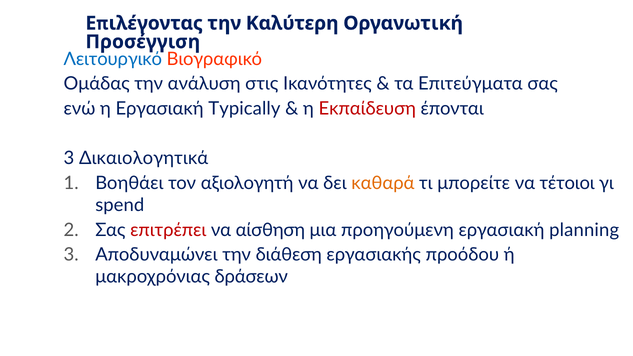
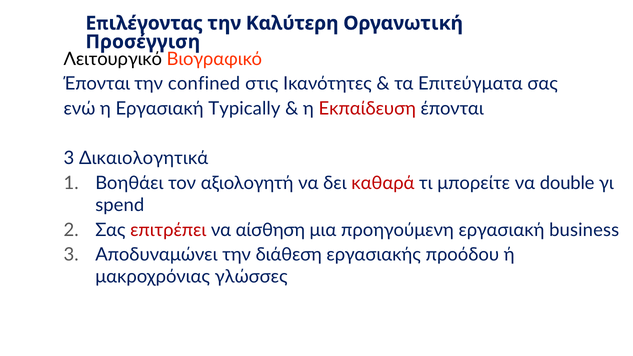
Λειτουργικό colour: blue -> black (113, 59)
Ομάδας: Ομάδας -> Έπονται (97, 84)
ανάλυση: ανάλυση -> confined (204, 84)
καθαρά colour: orange -> red (383, 183)
τέτοιοι: τέτοιοι -> double (567, 183)
planning: planning -> business (584, 230)
δράσεων: δράσεων -> γλώσσες (251, 277)
